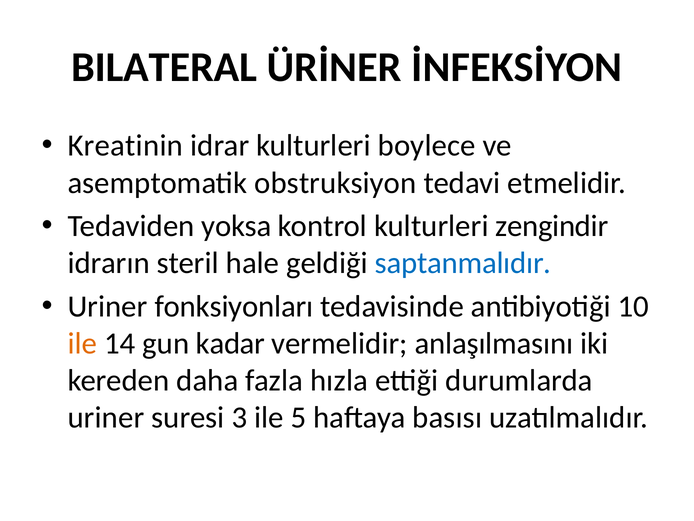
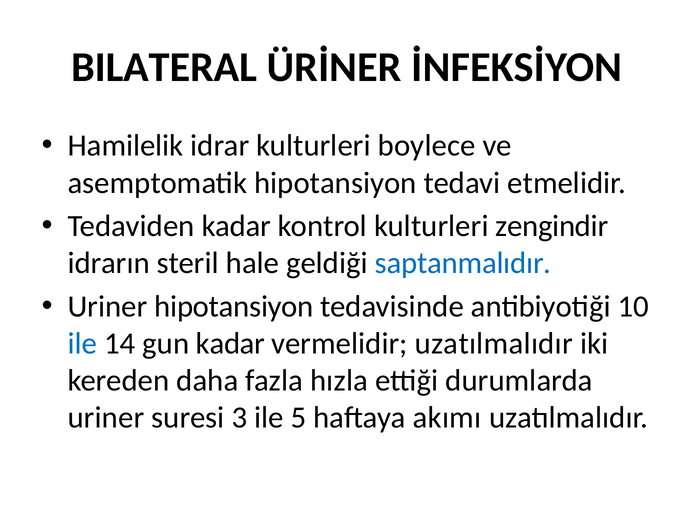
Kreatinin: Kreatinin -> Hamilelik (126, 146)
asemptomatik obstruksiyon: obstruksiyon -> hipotansiyon (335, 183)
Tedaviden yoksa: yoksa -> kadar (236, 226)
Uriner fonksiyonları: fonksiyonları -> hipotansiyon (234, 306)
ile colour: orange -> blue (82, 343)
vermelidir anlaşılmasını: anlaşılmasını -> uzatılmalıdır (494, 343)
basısı: basısı -> akımı (447, 417)
